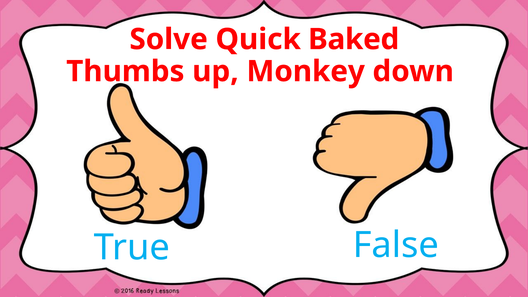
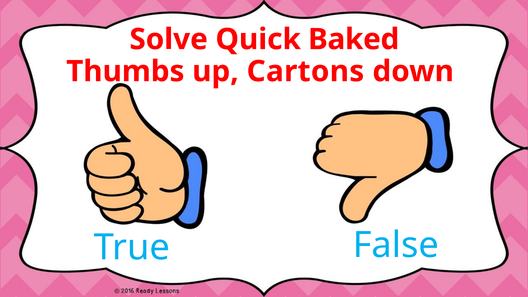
Monkey: Monkey -> Cartons (305, 71)
